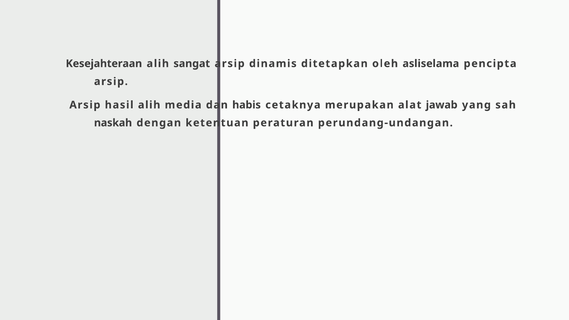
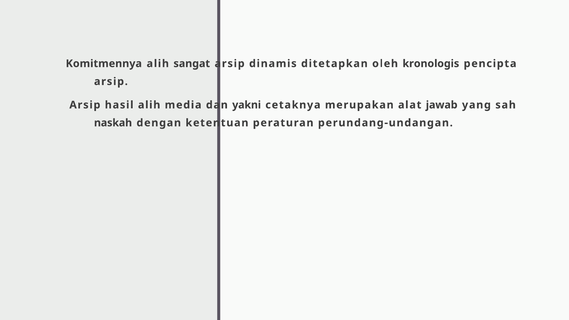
Kesejahteraan: Kesejahteraan -> Komitmennya (104, 64)
asliselama: asliselama -> kronologis (431, 64)
habis: habis -> yakni (247, 105)
